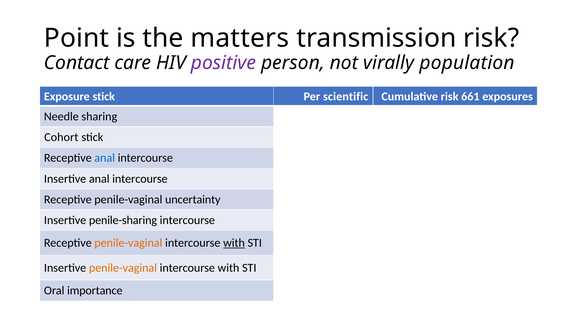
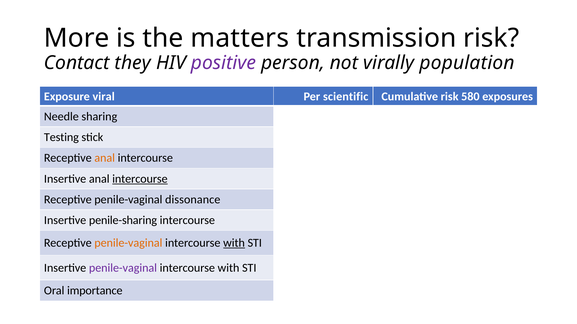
Point: Point -> More (77, 38)
care: care -> they (133, 63)
Exposure stick: stick -> viral (104, 97)
661: 661 -> 580 (470, 97)
Cohort: Cohort -> Testing (61, 137)
anal colour: blue -> orange (105, 158)
intercourse underline: none -> present (140, 179)
uncertainty: uncertainty -> dissonance (193, 200)
penile-vaginal colour: orange -> purple (123, 268)
